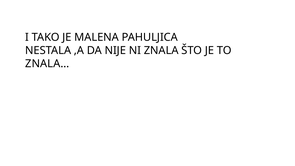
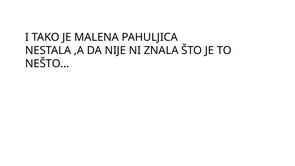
ZNALA…: ZNALA… -> NEŠTO… (47, 64)
